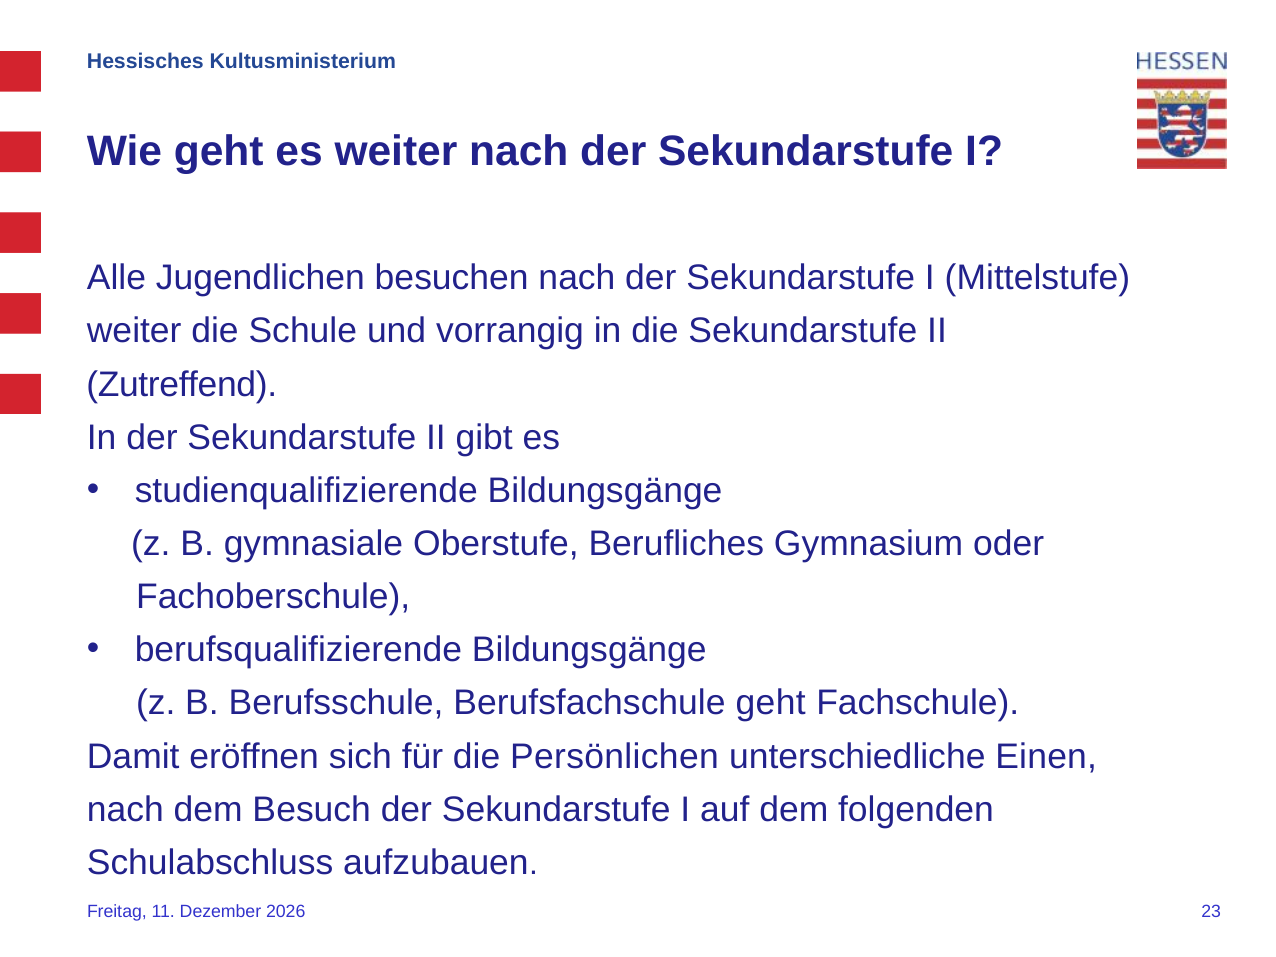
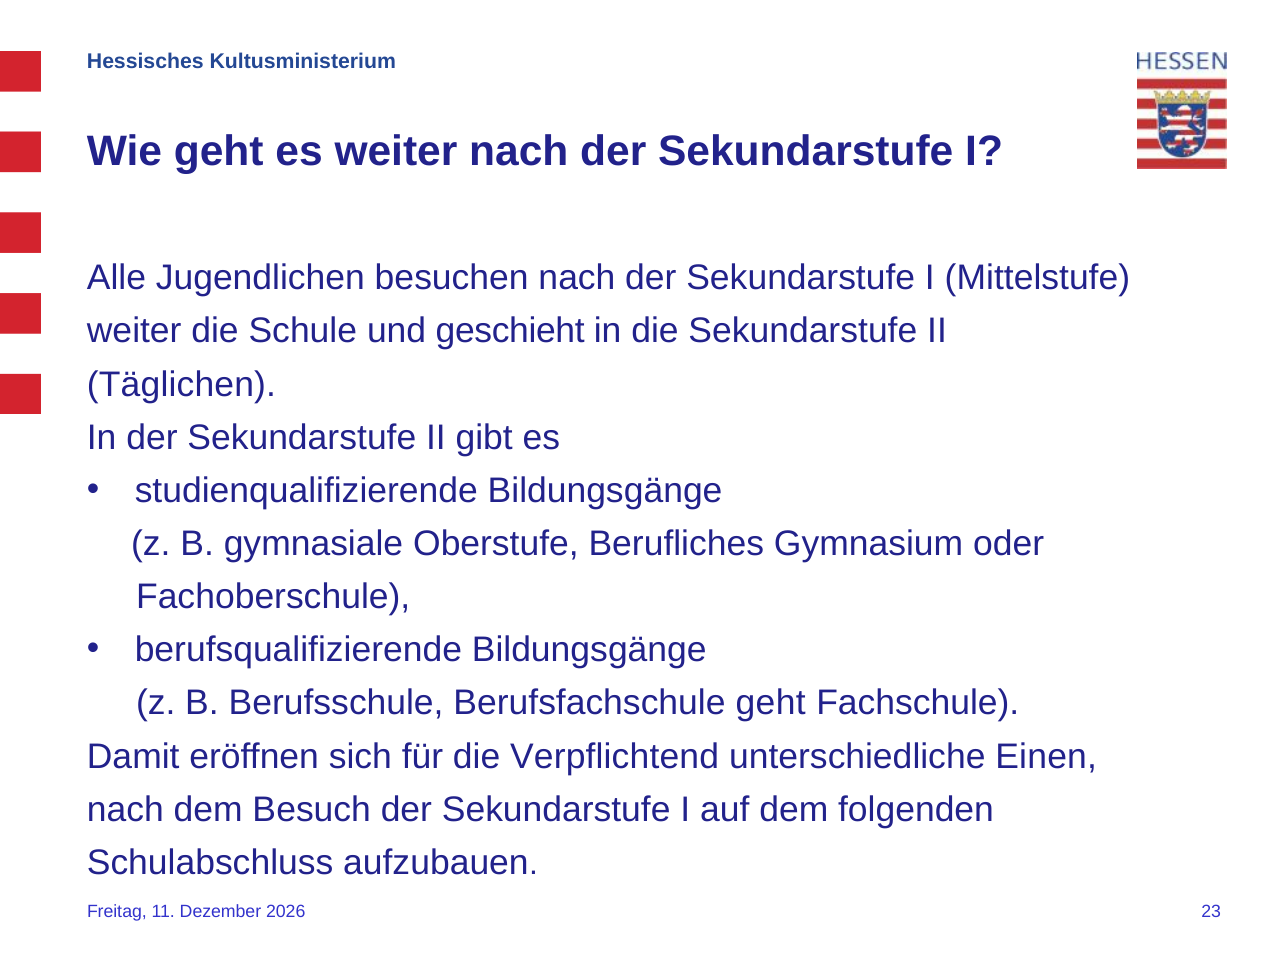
vorrangig: vorrangig -> geschieht (510, 331)
Zutreffend: Zutreffend -> Täglichen (181, 384)
Persönlichen: Persönlichen -> Verpflichtend (615, 756)
